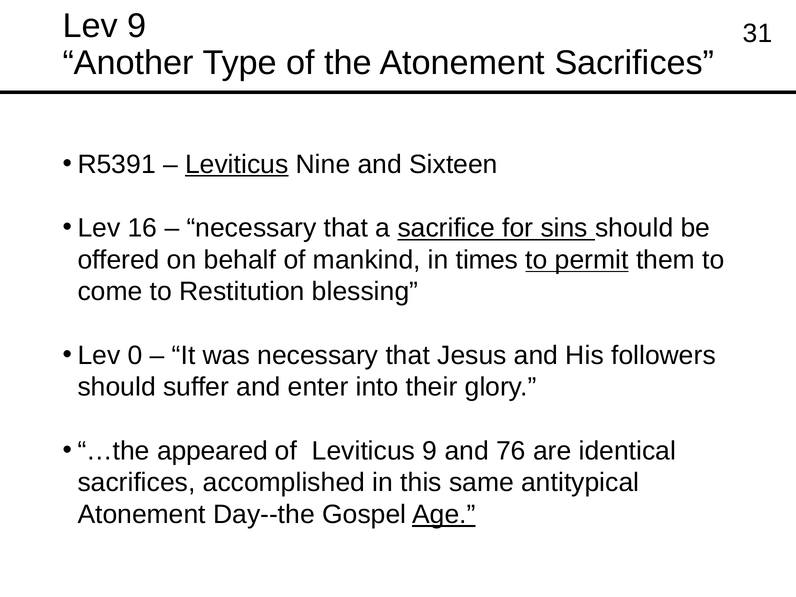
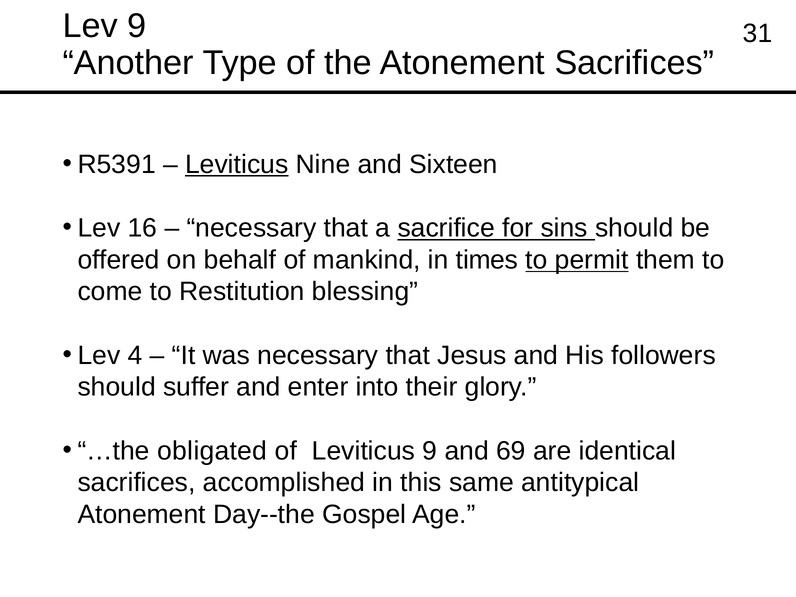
0: 0 -> 4 (135, 355)
appeared: appeared -> obligated (212, 451)
76: 76 -> 69 (511, 451)
Age underline: present -> none (444, 515)
